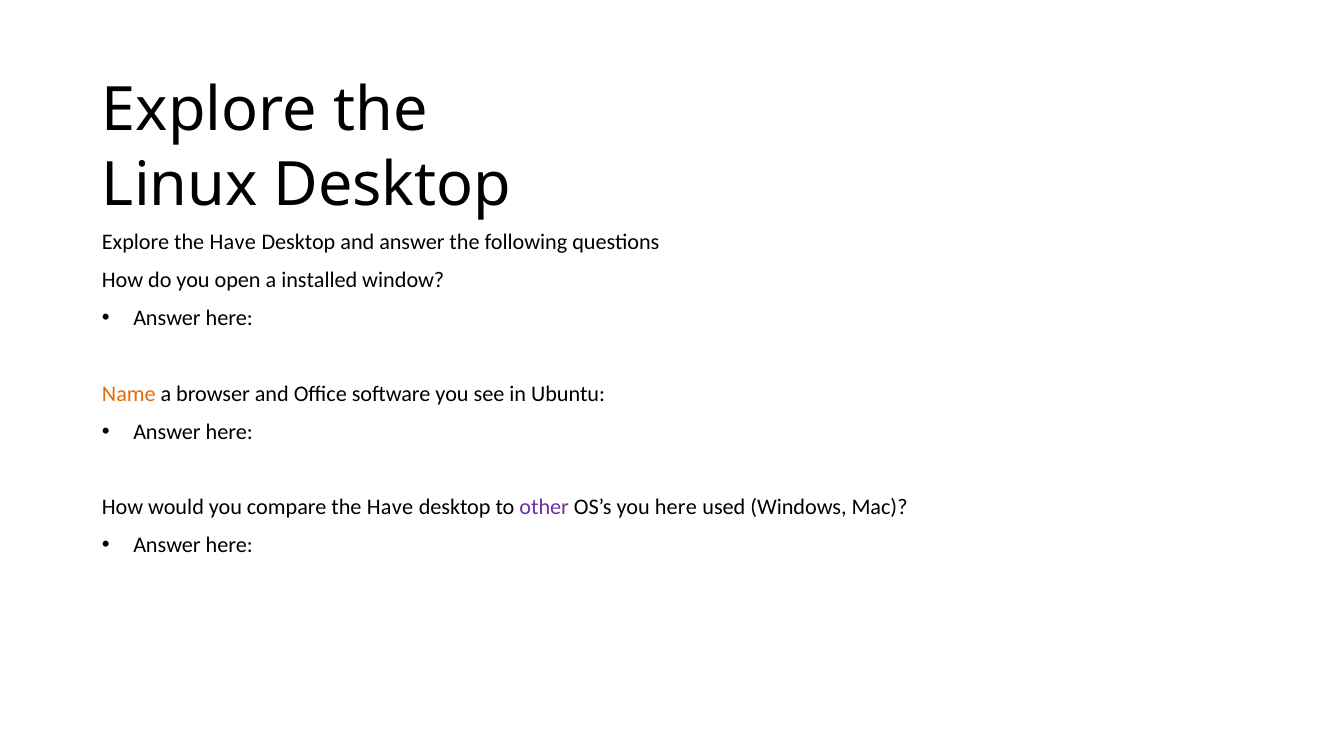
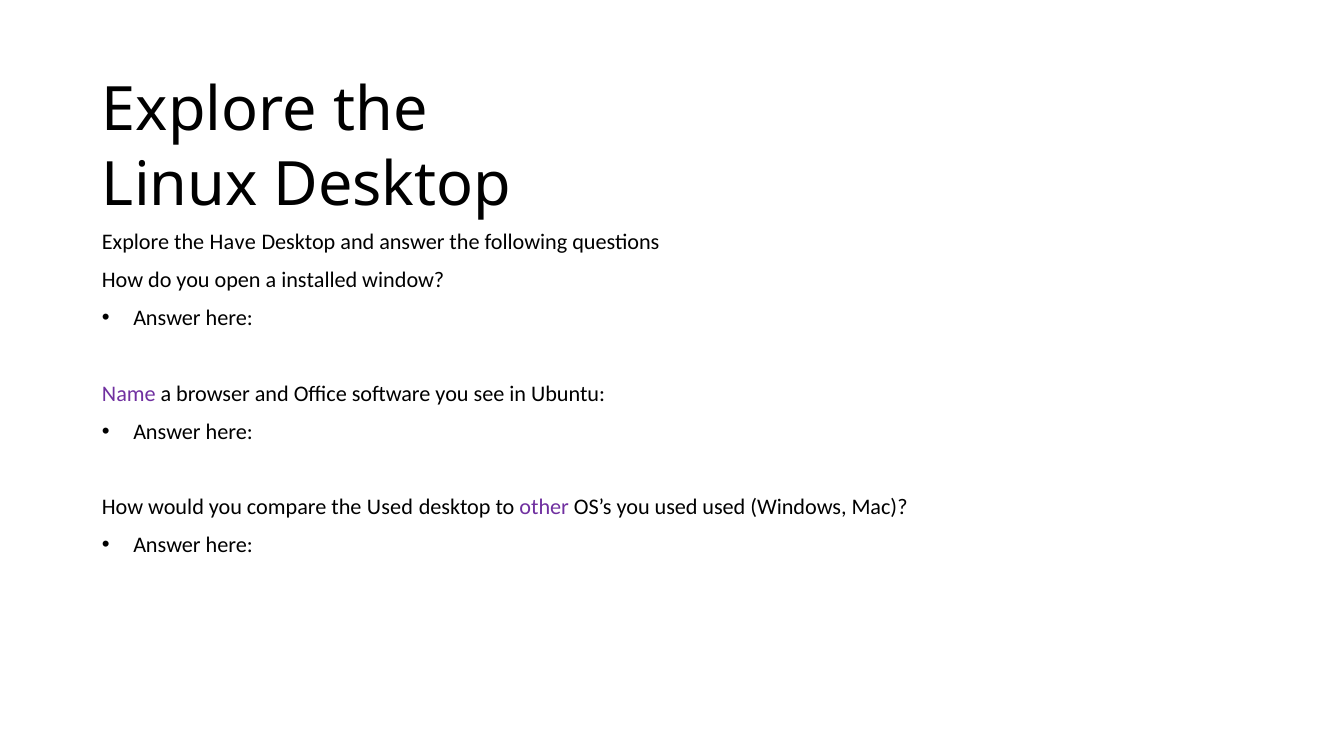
Name colour: orange -> purple (129, 394)
compare the Have: Have -> Used (390, 508)
you here: here -> used (676, 508)
